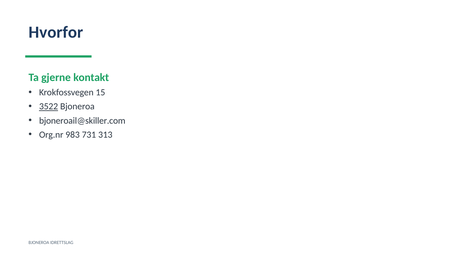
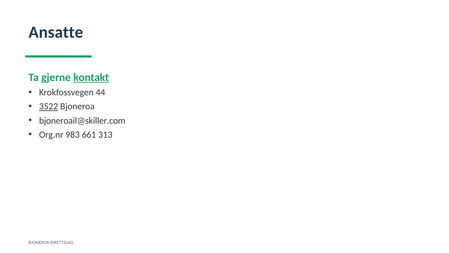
Hvorfor: Hvorfor -> Ansatte (56, 32)
kontakt underline: none -> present (91, 77)
15: 15 -> 44 (100, 92)
731: 731 -> 661 (89, 134)
